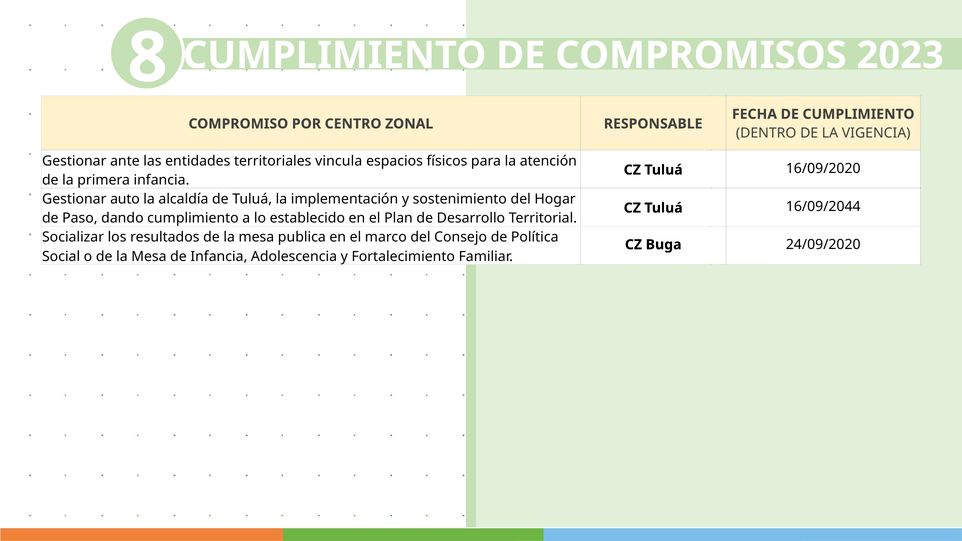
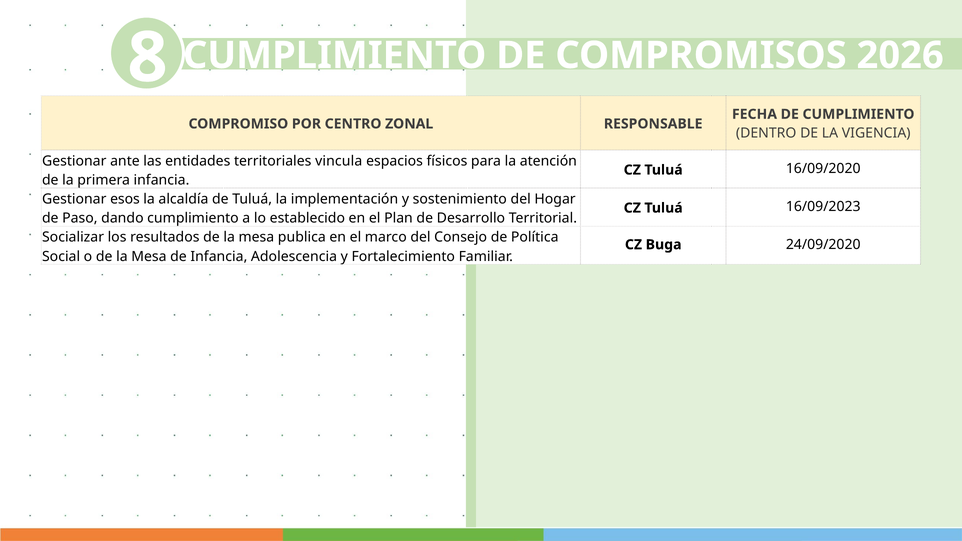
2023: 2023 -> 2026 (900, 55)
auto: auto -> esos (125, 199)
16/09/2044: 16/09/2044 -> 16/09/2023 (823, 207)
